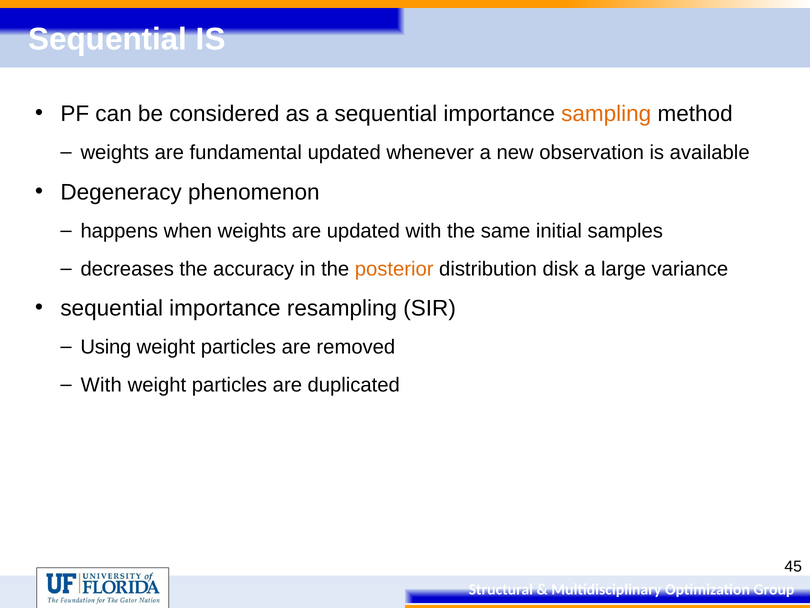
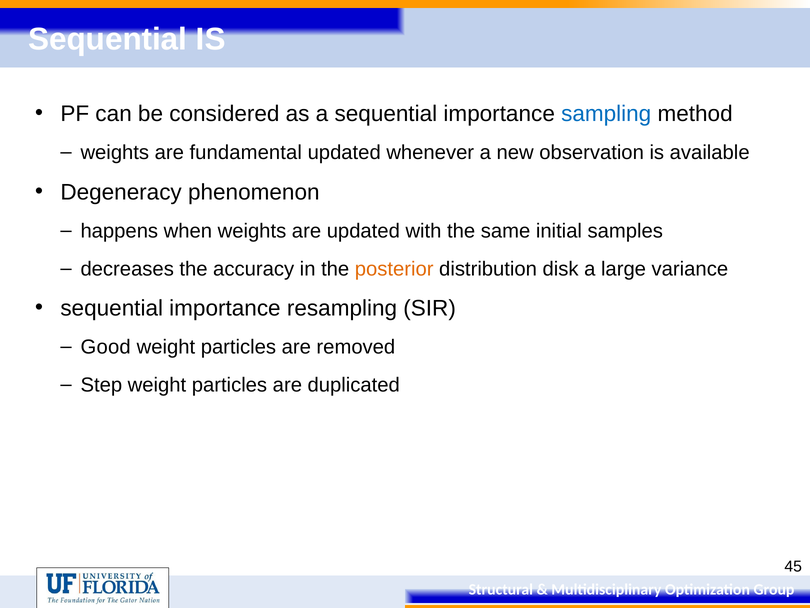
sampling colour: orange -> blue (606, 114)
Using: Using -> Good (106, 347)
With: With -> Step (101, 385)
